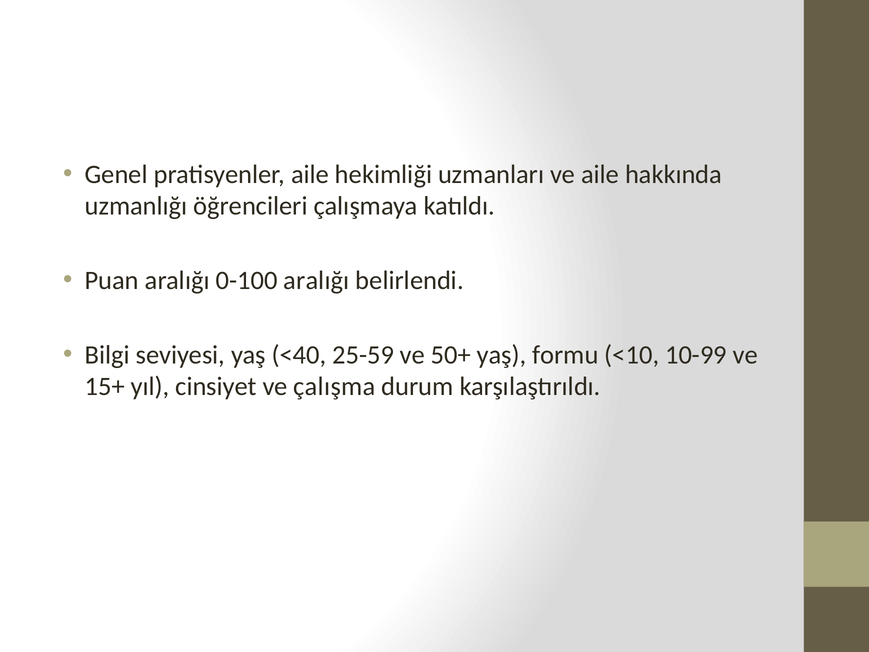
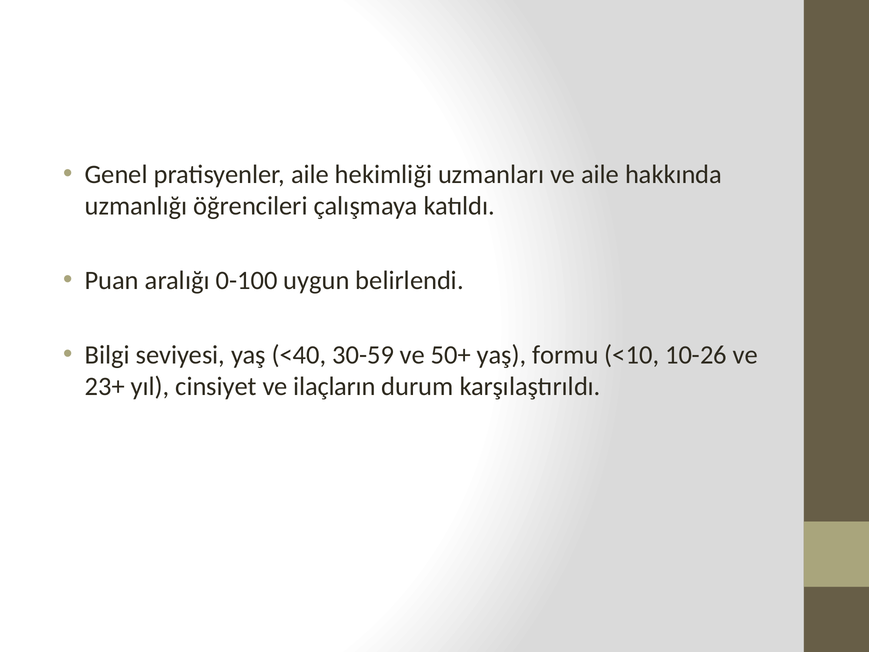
0-100 aralığı: aralığı -> uygun (316, 280)
25-59: 25-59 -> 30-59 (363, 355)
10-99: 10-99 -> 10-26 (696, 355)
15+: 15+ -> 23+ (105, 387)
çalışma: çalışma -> ilaçların (335, 387)
